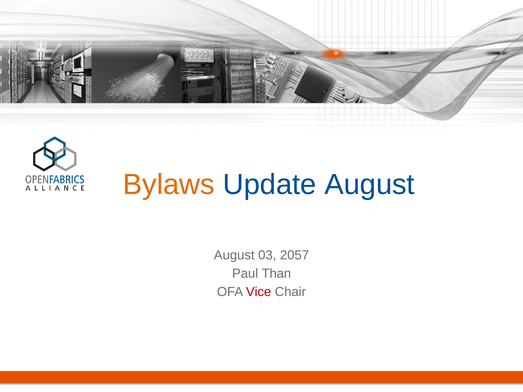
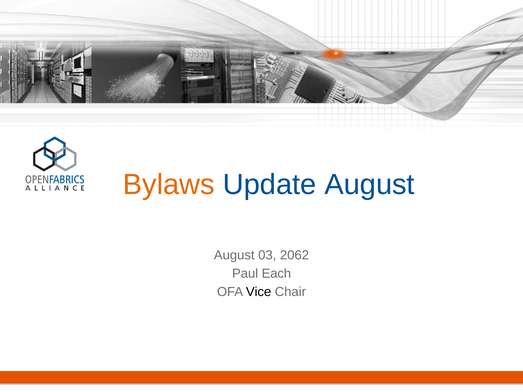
2057: 2057 -> 2062 (294, 255)
Than: Than -> Each (276, 274)
Vice colour: red -> black (259, 292)
